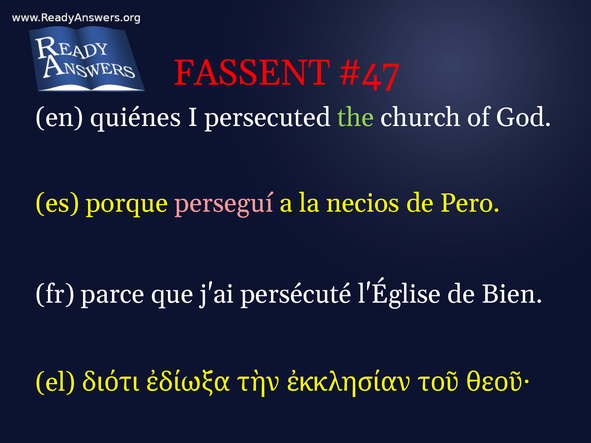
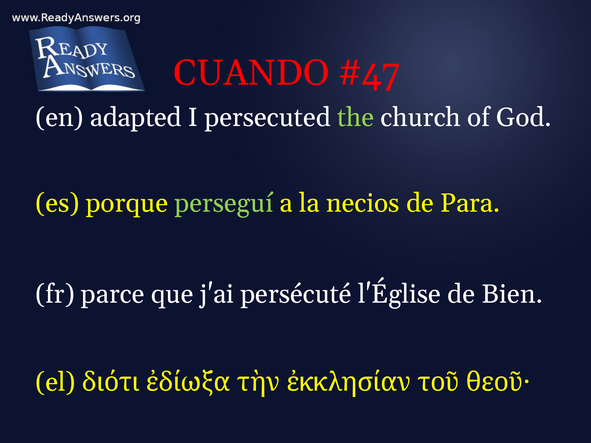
FASSENT: FASSENT -> CUANDO (252, 73)
quiénes: quiénes -> adapted (136, 118)
perseguí colour: pink -> light green (224, 203)
Pero: Pero -> Para (470, 203)
